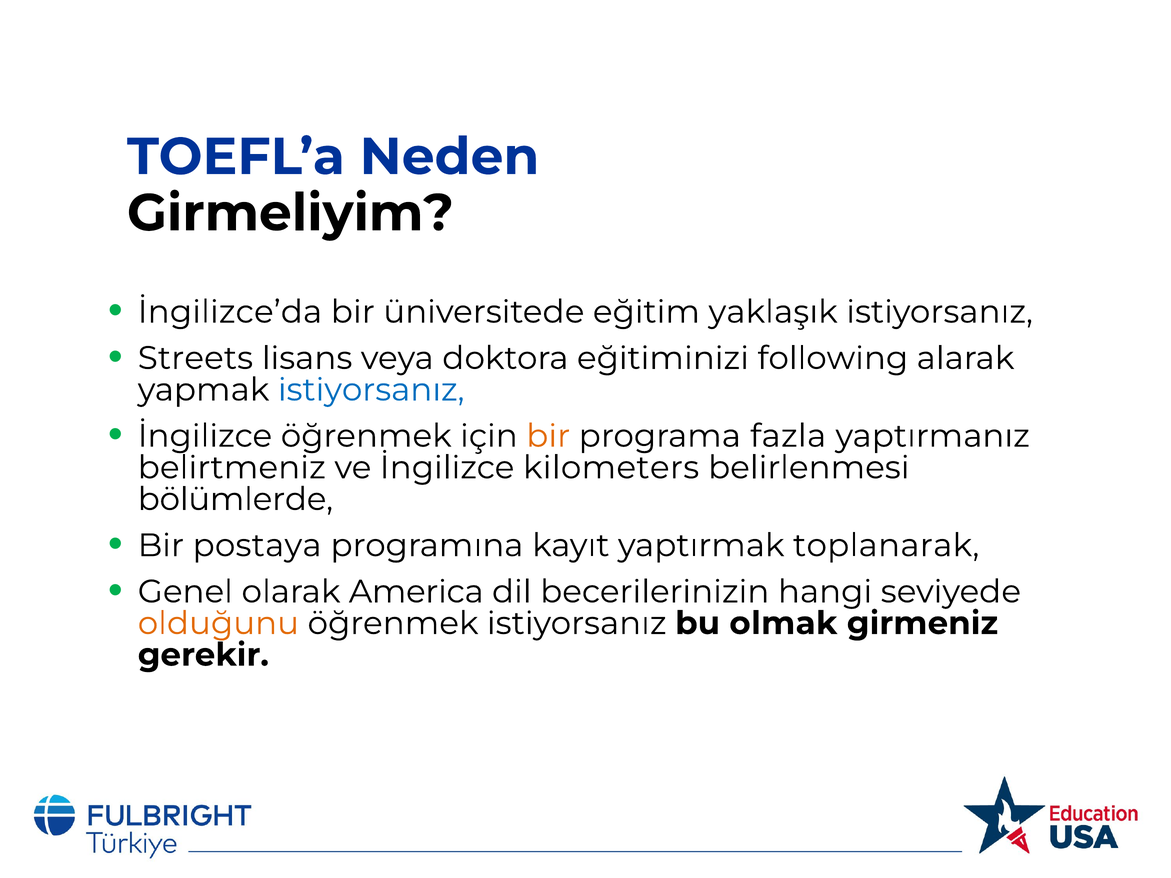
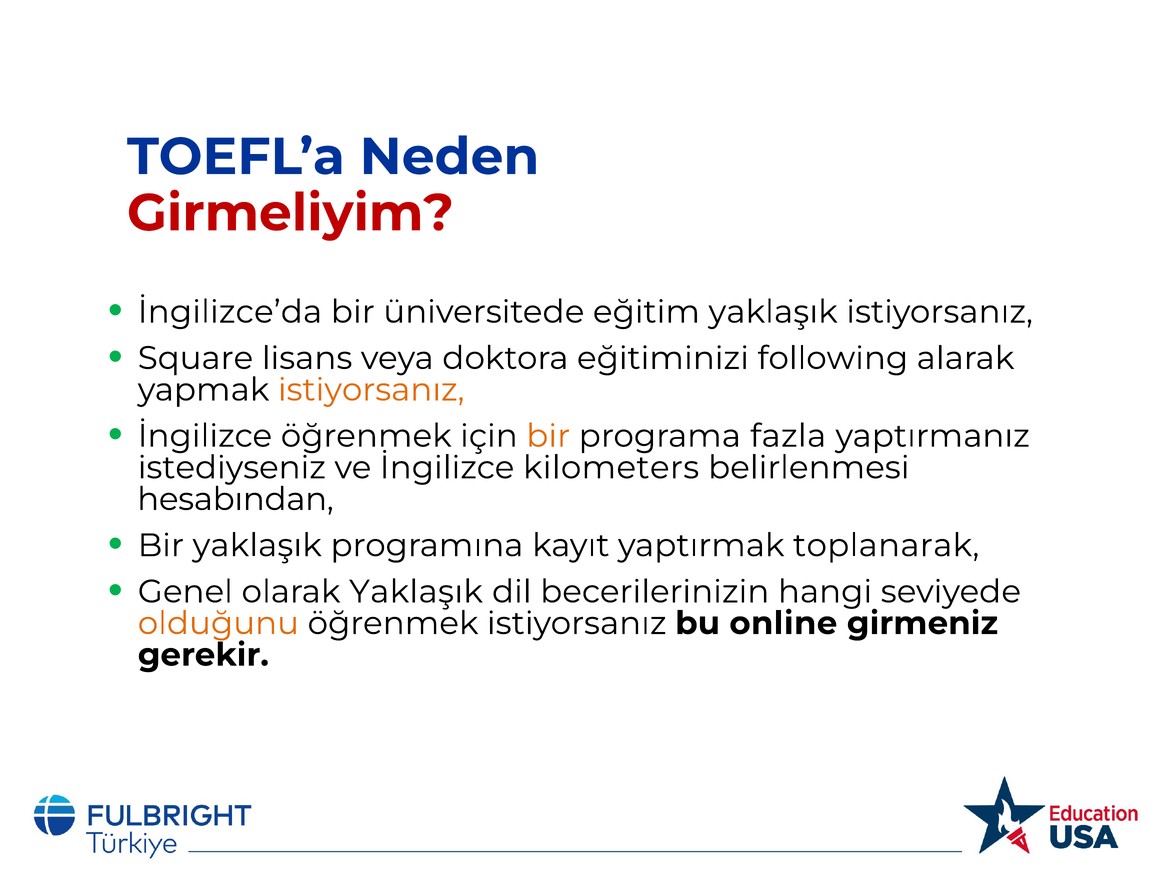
Girmeliyim colour: black -> red (290, 213)
Streets: Streets -> Square (195, 358)
istiyorsanız colour: blue -> orange (371, 390)
belirtmeniz: belirtmeniz -> istediyseniz (232, 468)
bölümlerde: bölümlerde -> hesabından (235, 499)
Bir postaya: postaya -> yaklaşık (257, 546)
olarak America: America -> Yaklaşık (416, 592)
olmak: olmak -> online (783, 623)
